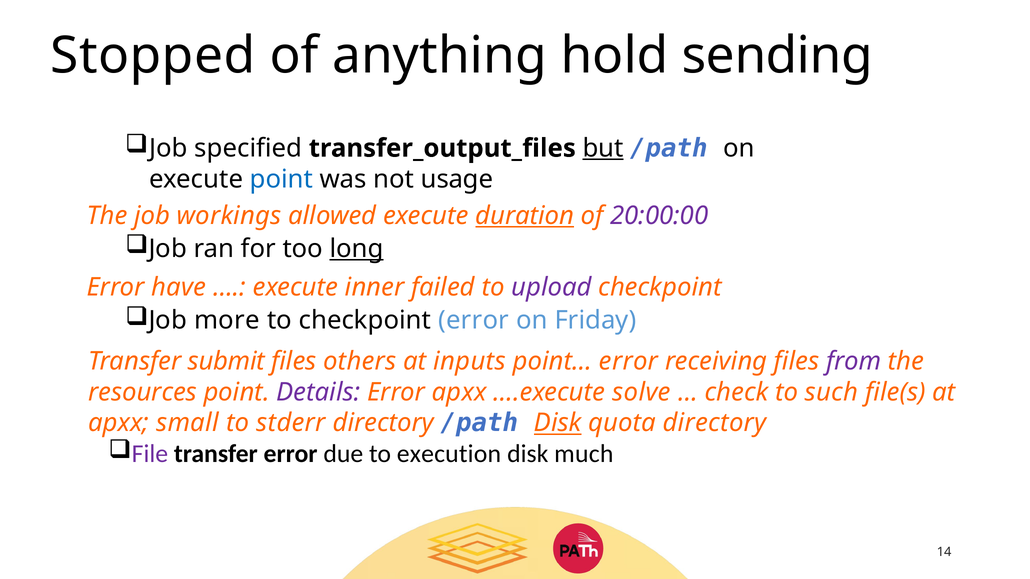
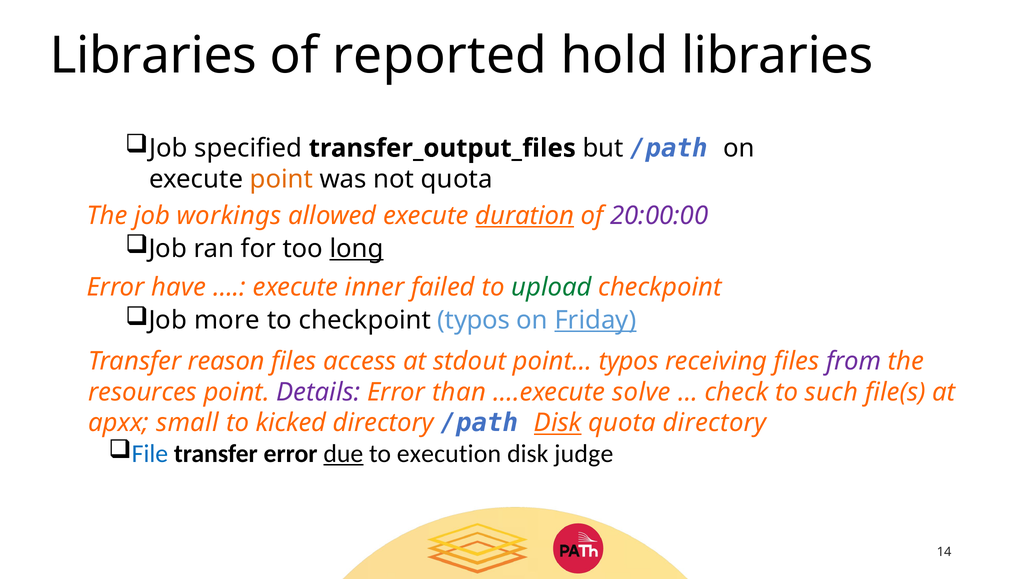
Stopped: Stopped -> Libraries (153, 56)
anything: anything -> reported (439, 56)
hold sending: sending -> libraries (777, 56)
but underline: present -> none (603, 148)
point colour: blue -> orange (281, 179)
not usage: usage -> quota (457, 179)
upload colour: purple -> green (551, 287)
checkpoint error: error -> typos (474, 321)
Friday underline: none -> present (595, 321)
submit: submit -> reason (226, 361)
others: others -> access (360, 361)
inputs: inputs -> stdout (470, 361)
point… error: error -> typos (629, 361)
Error apxx: apxx -> than (459, 392)
stderr: stderr -> kicked (291, 423)
File colour: purple -> blue (150, 454)
due underline: none -> present (343, 454)
much: much -> judge (584, 454)
